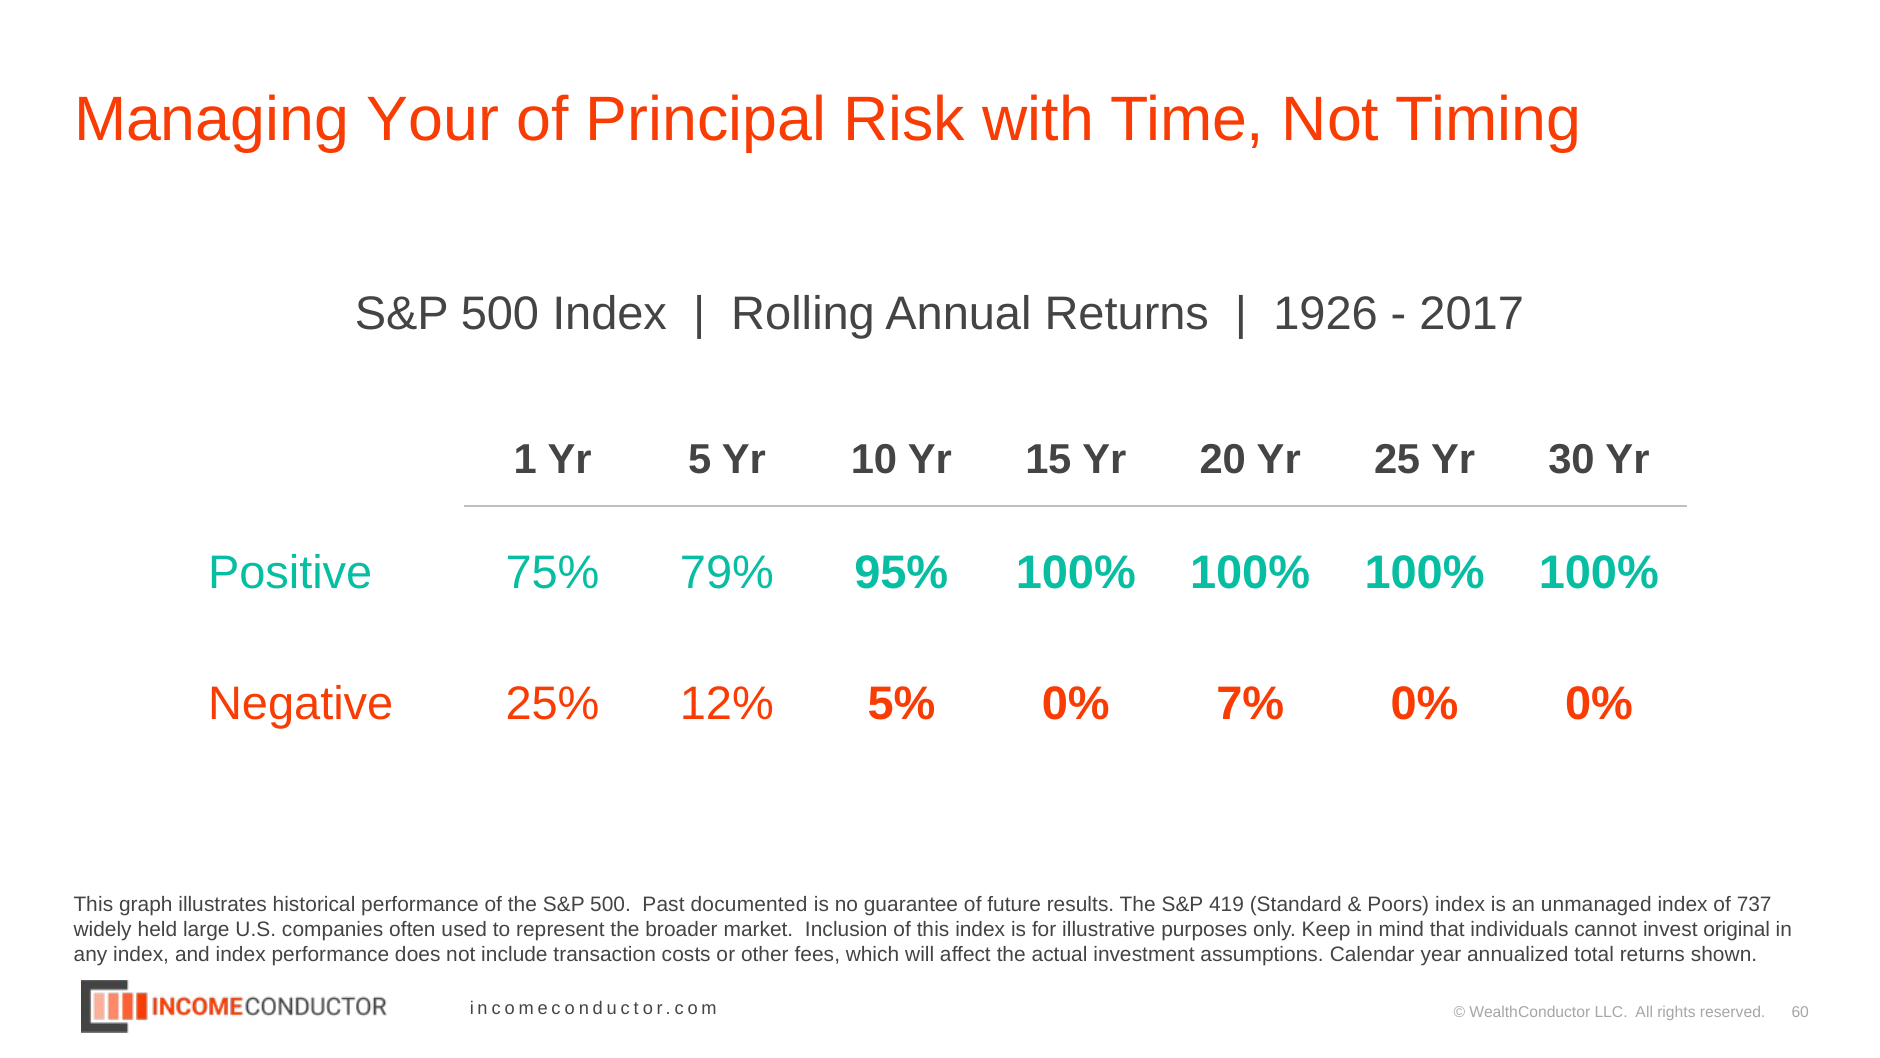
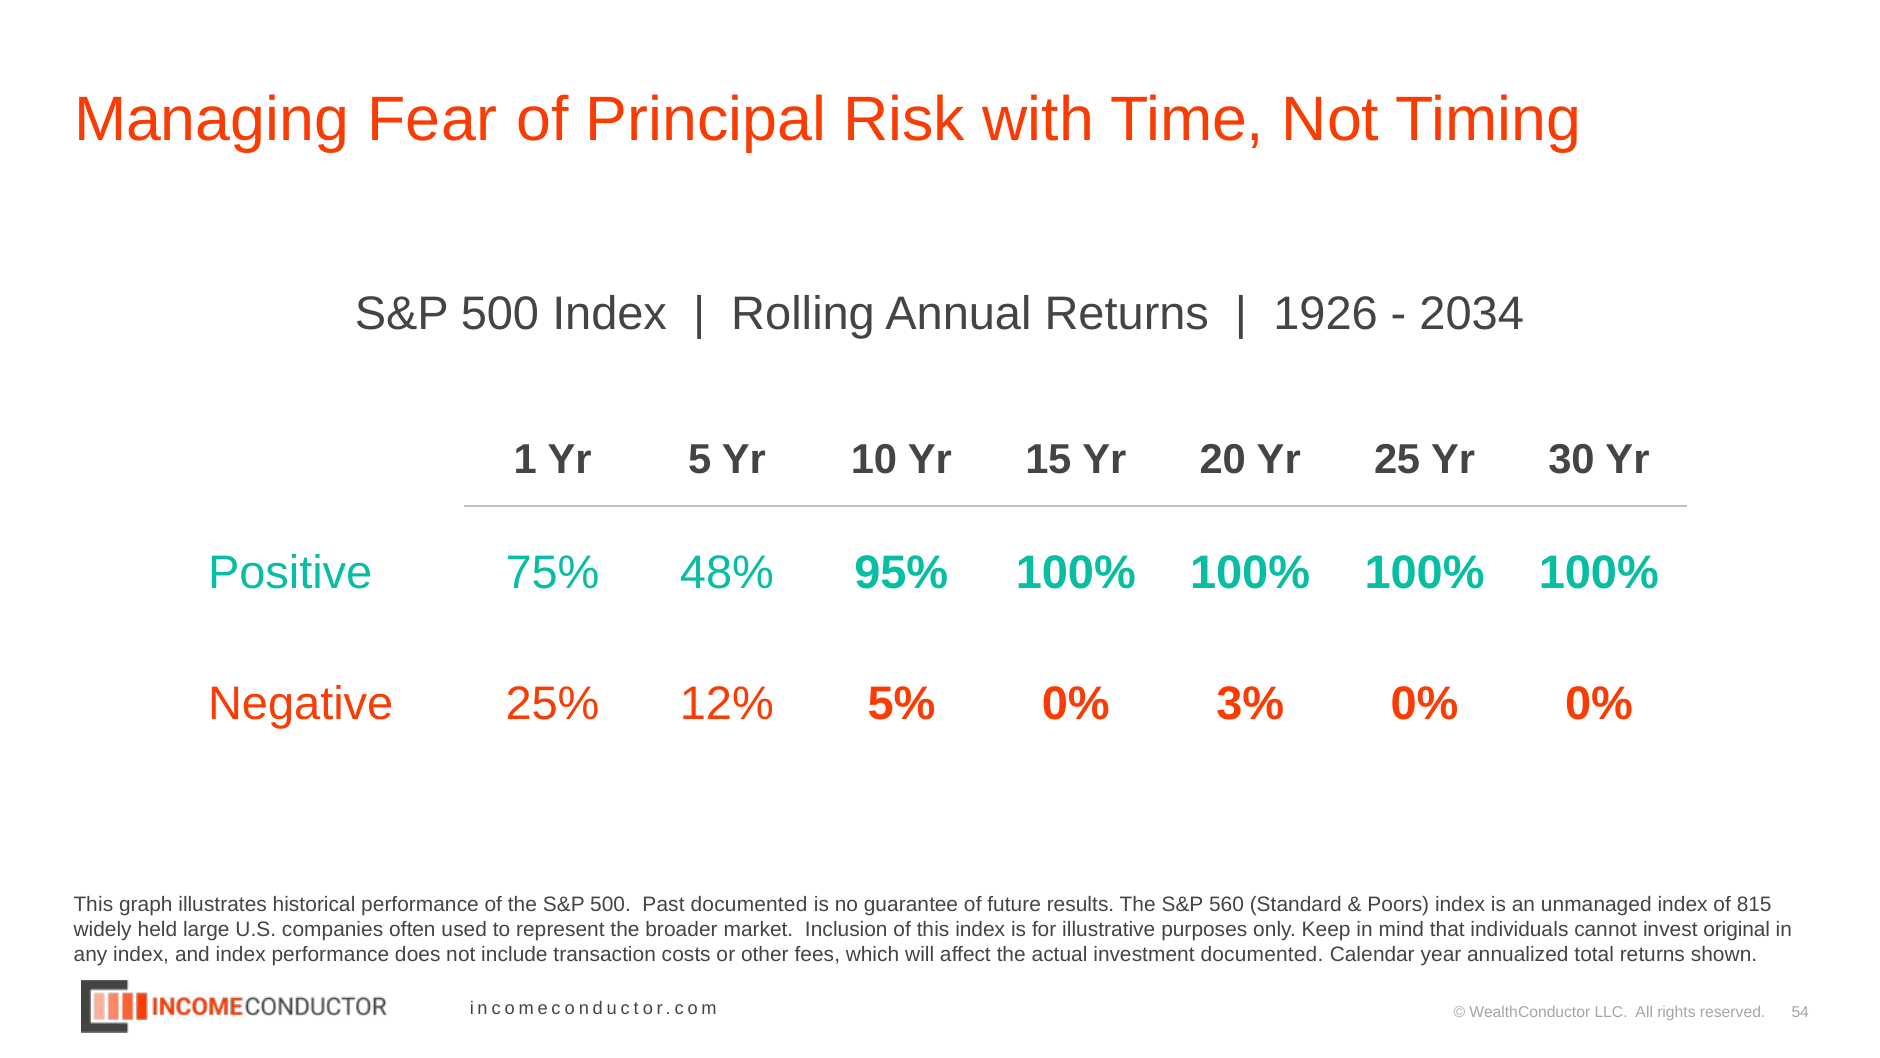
Your: Your -> Fear (432, 119)
2017: 2017 -> 2034 (1472, 314)
79%: 79% -> 48% (727, 572)
7%: 7% -> 3% (1250, 704)
419: 419 -> 560 (1227, 904)
737: 737 -> 815 (1754, 904)
investment assumptions: assumptions -> documented (1262, 954)
60: 60 -> 54 (1800, 1012)
